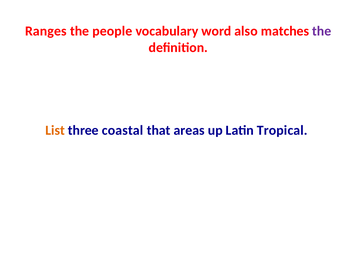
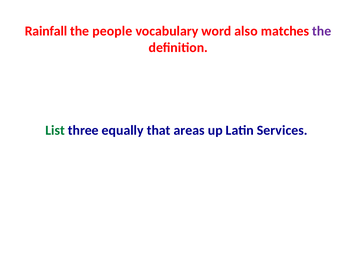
Ranges: Ranges -> Rainfall (46, 31)
List colour: orange -> green (55, 130)
coastal: coastal -> equally (123, 130)
Tropical: Tropical -> Services (282, 130)
